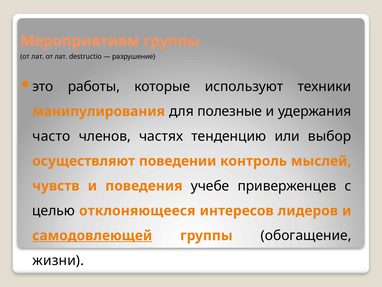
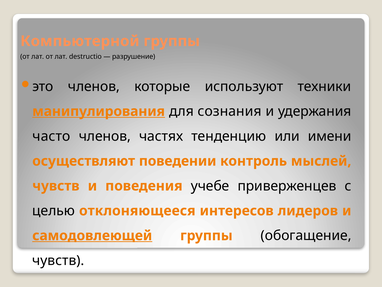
Мероприятиям: Мероприятиям -> Компьютерной (80, 41)
это работы: работы -> членов (94, 86)
манипулирования underline: none -> present (99, 111)
полезные: полезные -> сознания (230, 111)
выбор: выбор -> имени (330, 136)
жизни: жизни -> чувств (58, 260)
